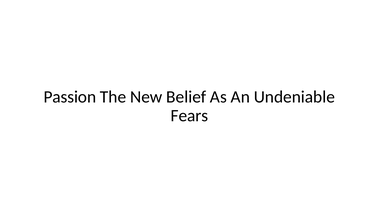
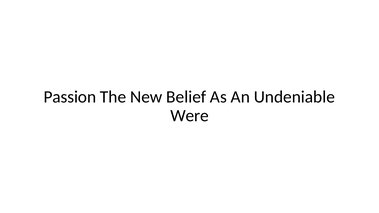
Fears: Fears -> Were (190, 116)
